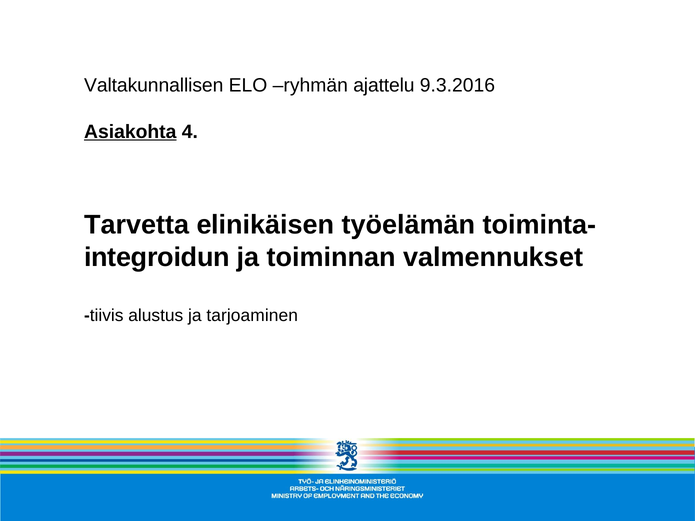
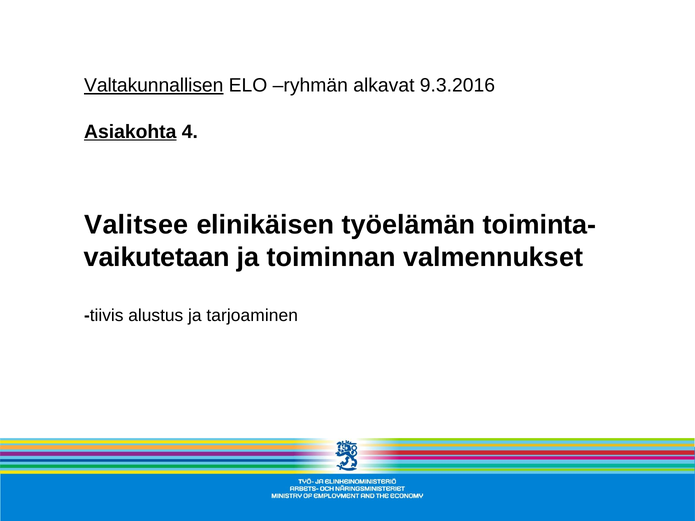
Valtakunnallisen underline: none -> present (154, 85)
ajattelu: ajattelu -> alkavat (384, 85)
Tarvetta: Tarvetta -> Valitsee (136, 225)
integroidun: integroidun -> vaikutetaan (157, 257)
